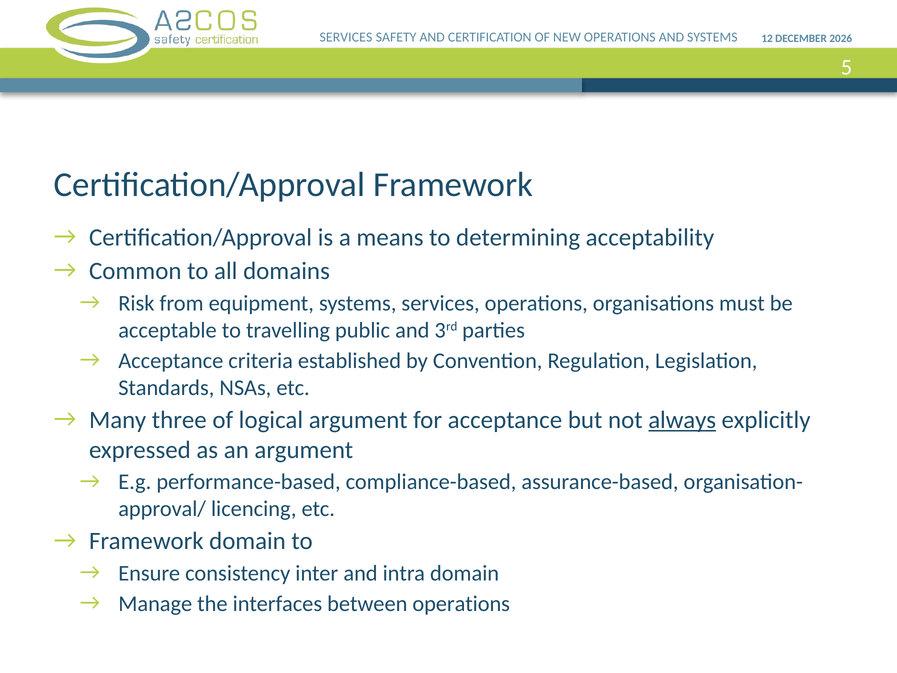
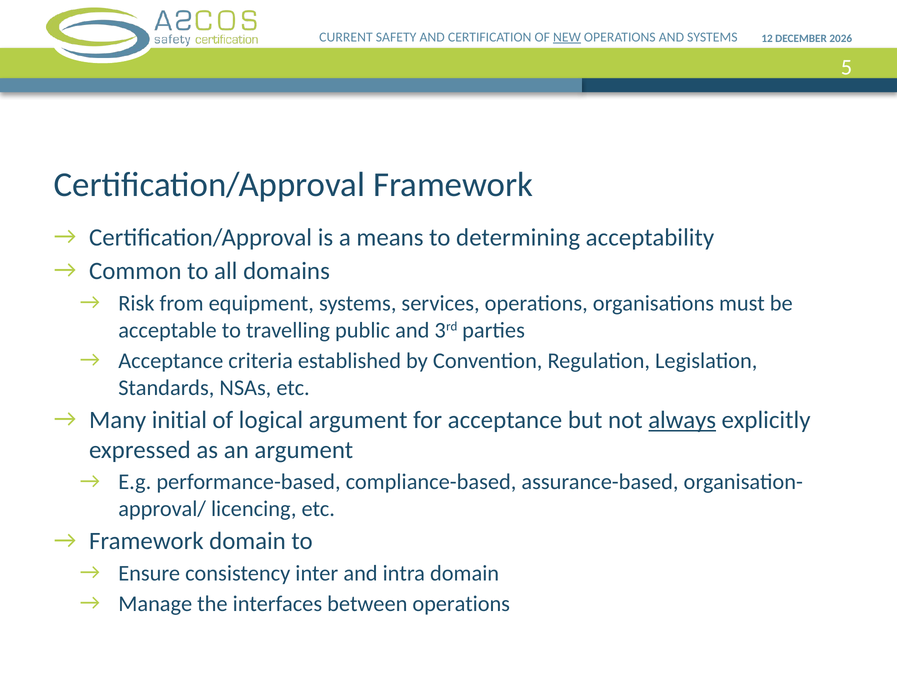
SERVICES: SERVICES -> CURRENT (346, 37)
NEW underline: none -> present (567, 37)
three: three -> initial (179, 420)
